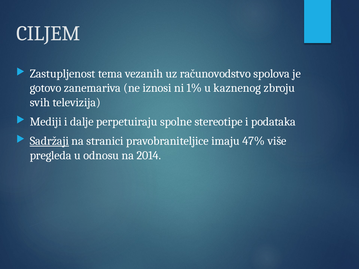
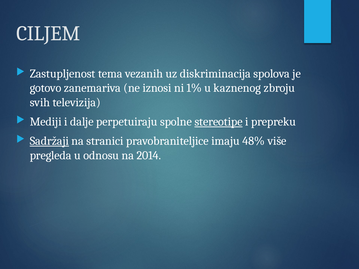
računovodstvo: računovodstvo -> diskriminacija (215, 74)
stereotipe underline: none -> present (219, 122)
podataka: podataka -> prepreku (273, 122)
47%: 47% -> 48% (254, 141)
